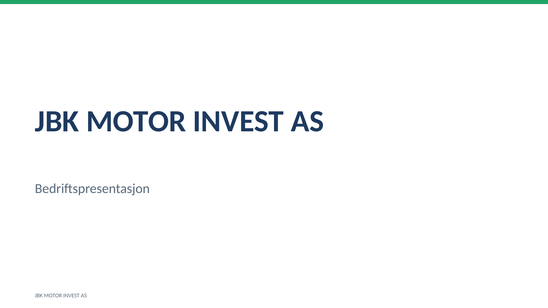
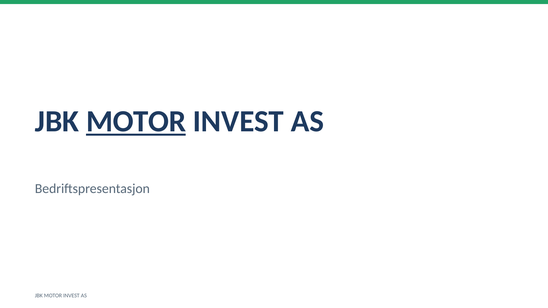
MOTOR underline: none -> present (136, 122)
